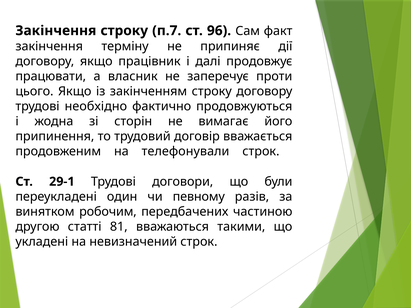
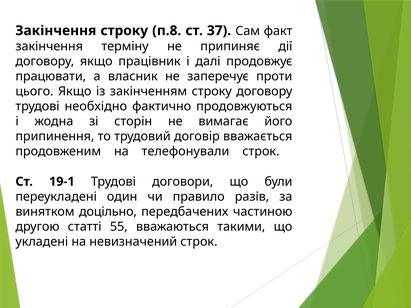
п.7: п.7 -> п.8 (167, 31)
96: 96 -> 37 (219, 31)
29-1: 29-1 -> 19-1 (62, 182)
певному: певному -> правило (199, 197)
робочим: робочим -> доцільно (108, 212)
81: 81 -> 55 (119, 227)
